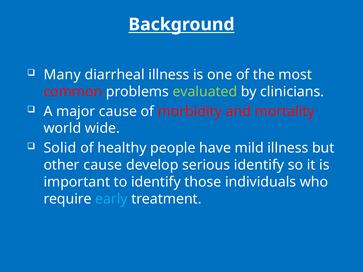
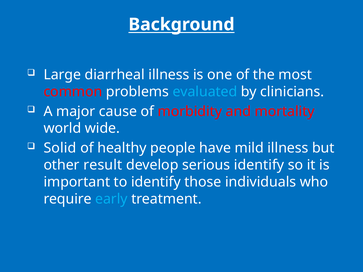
Many: Many -> Large (62, 75)
evaluated colour: light green -> light blue (205, 92)
other cause: cause -> result (103, 165)
